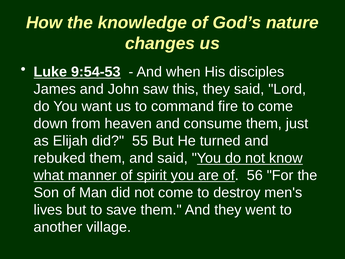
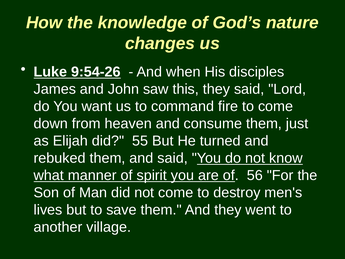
9:54-53: 9:54-53 -> 9:54-26 (96, 72)
